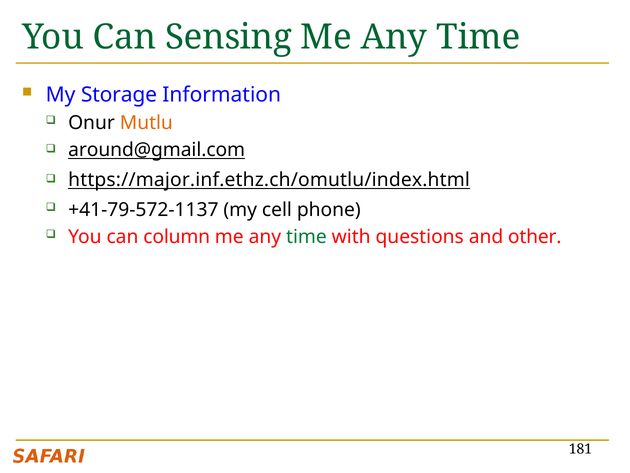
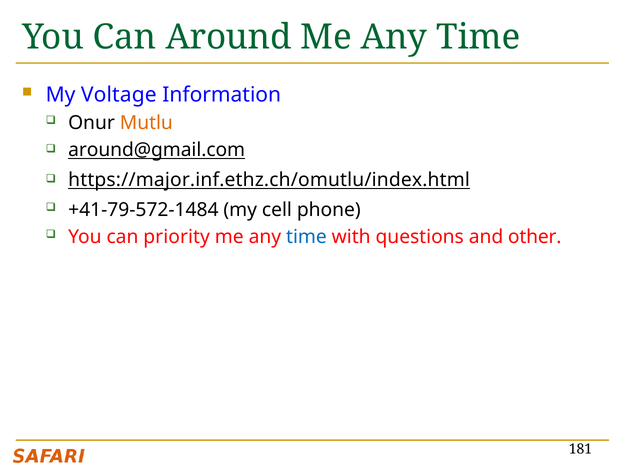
Sensing: Sensing -> Around (229, 37)
Storage: Storage -> Voltage (119, 95)
+41-79-572-1137: +41-79-572-1137 -> +41-79-572-1484 (143, 210)
column: column -> priority (177, 237)
time colour: green -> blue (306, 237)
